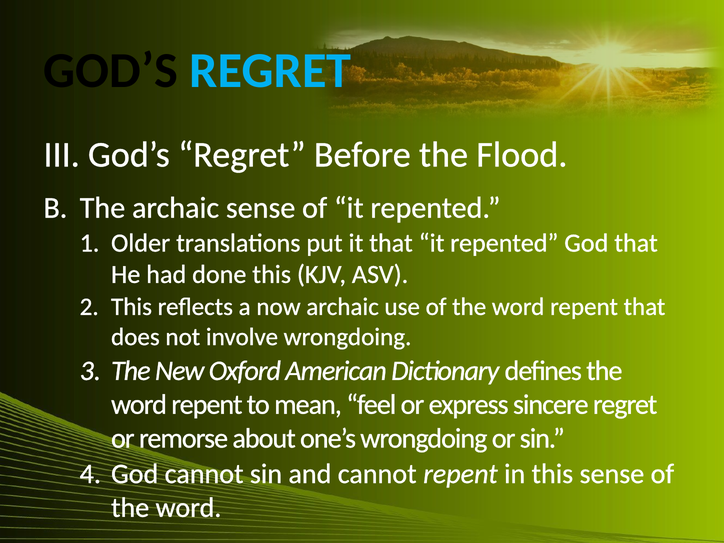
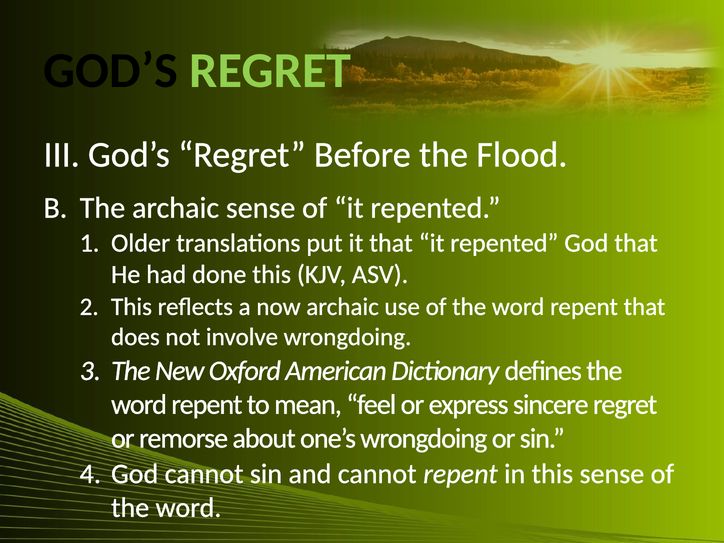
REGRET colour: light blue -> light green (270, 71)
